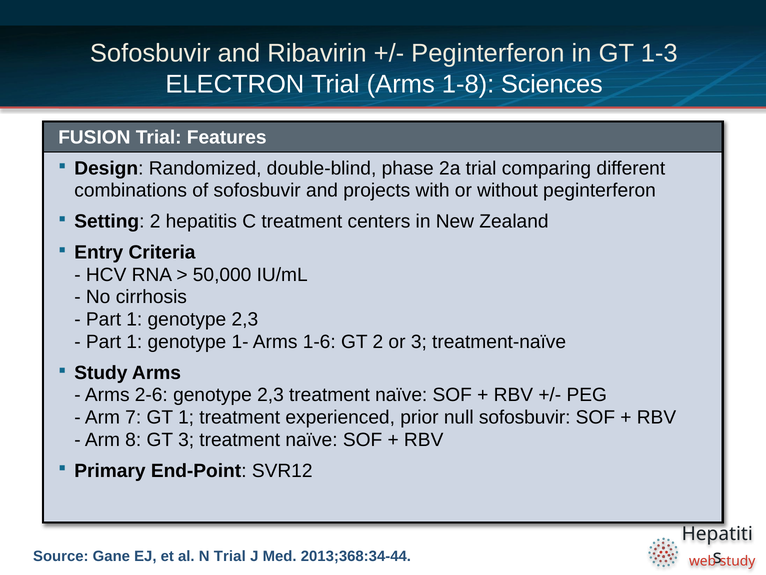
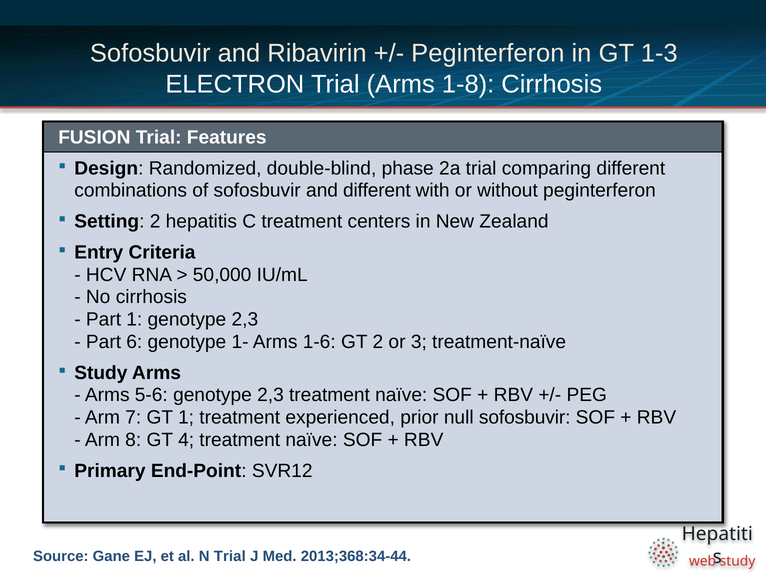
1-8 Sciences: Sciences -> Cirrhosis (552, 84)
and projects: projects -> different (377, 190)
1: 1 -> 6 (134, 342)
2-6: 2-6 -> 5-6 (151, 395)
GT 3: 3 -> 4 (186, 439)
